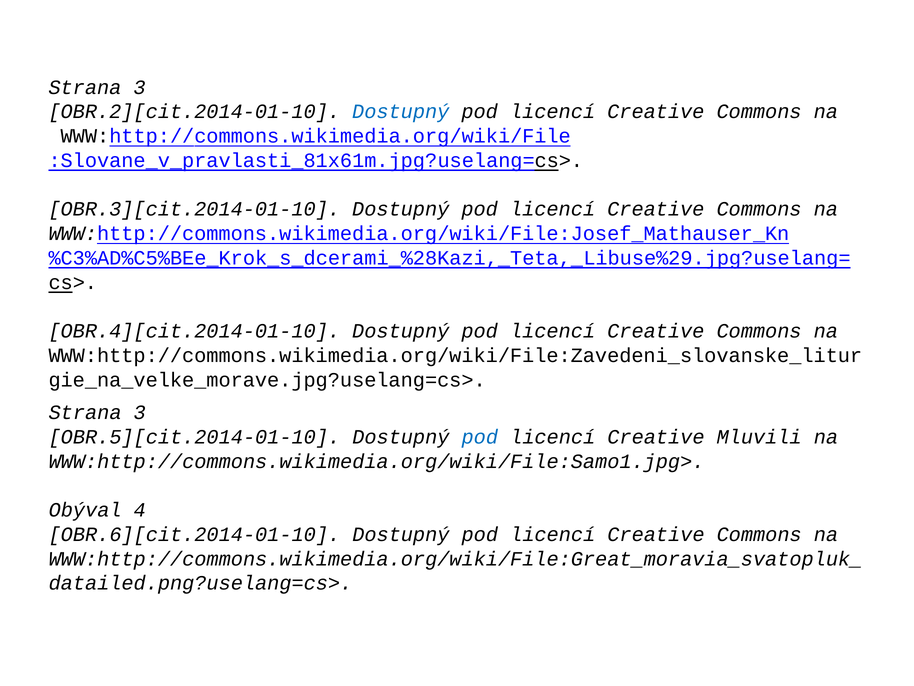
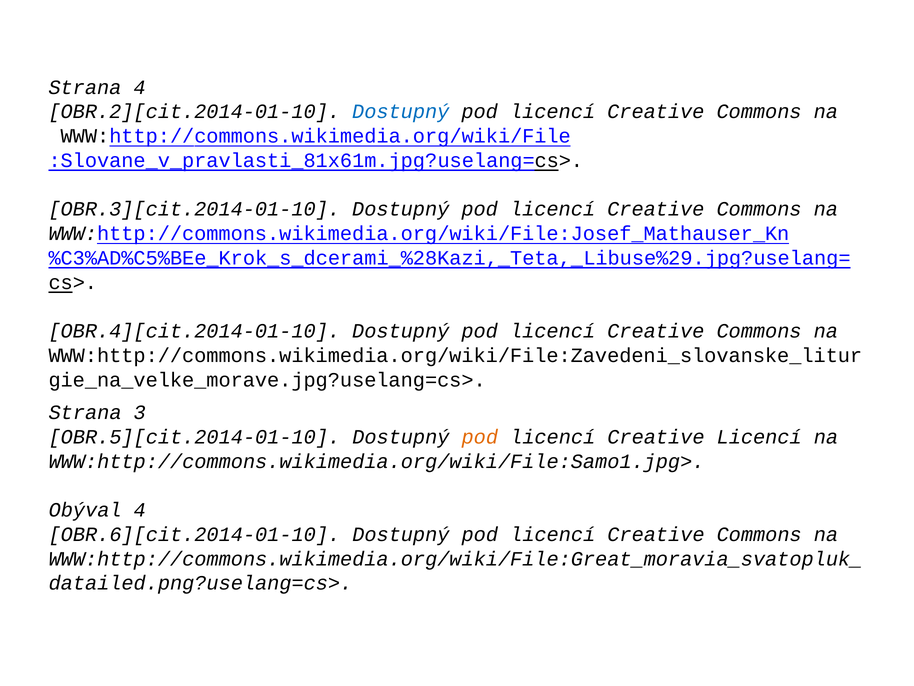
3: 3 -> 4 (140, 87)
pod colour: blue -> orange (480, 437)
Creative Mluvili: Mluvili -> Licencí (759, 437)
